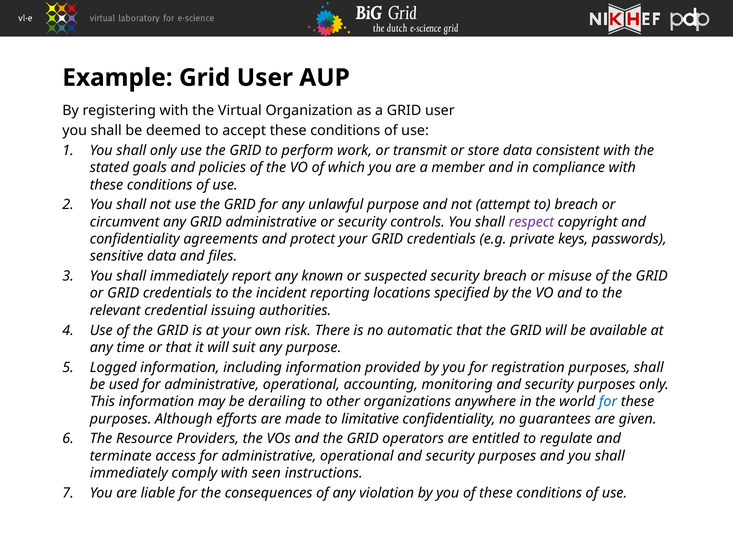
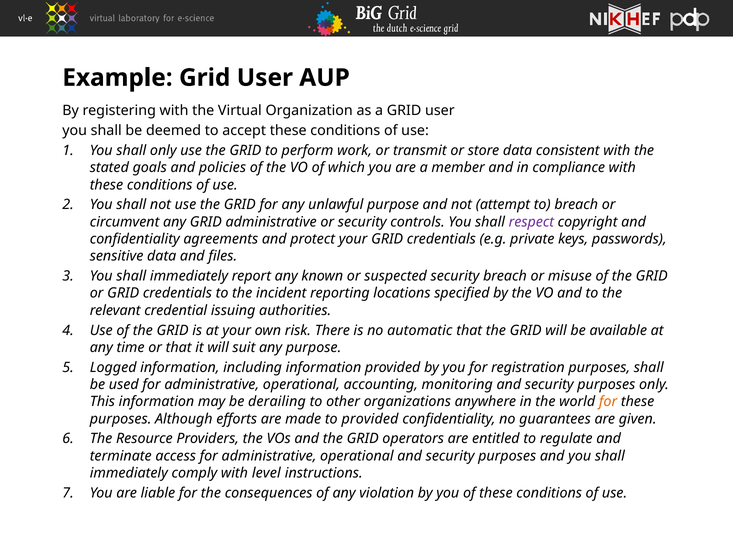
for colour: blue -> orange (608, 402)
to limitative: limitative -> provided (370, 419)
seen: seen -> level (266, 473)
